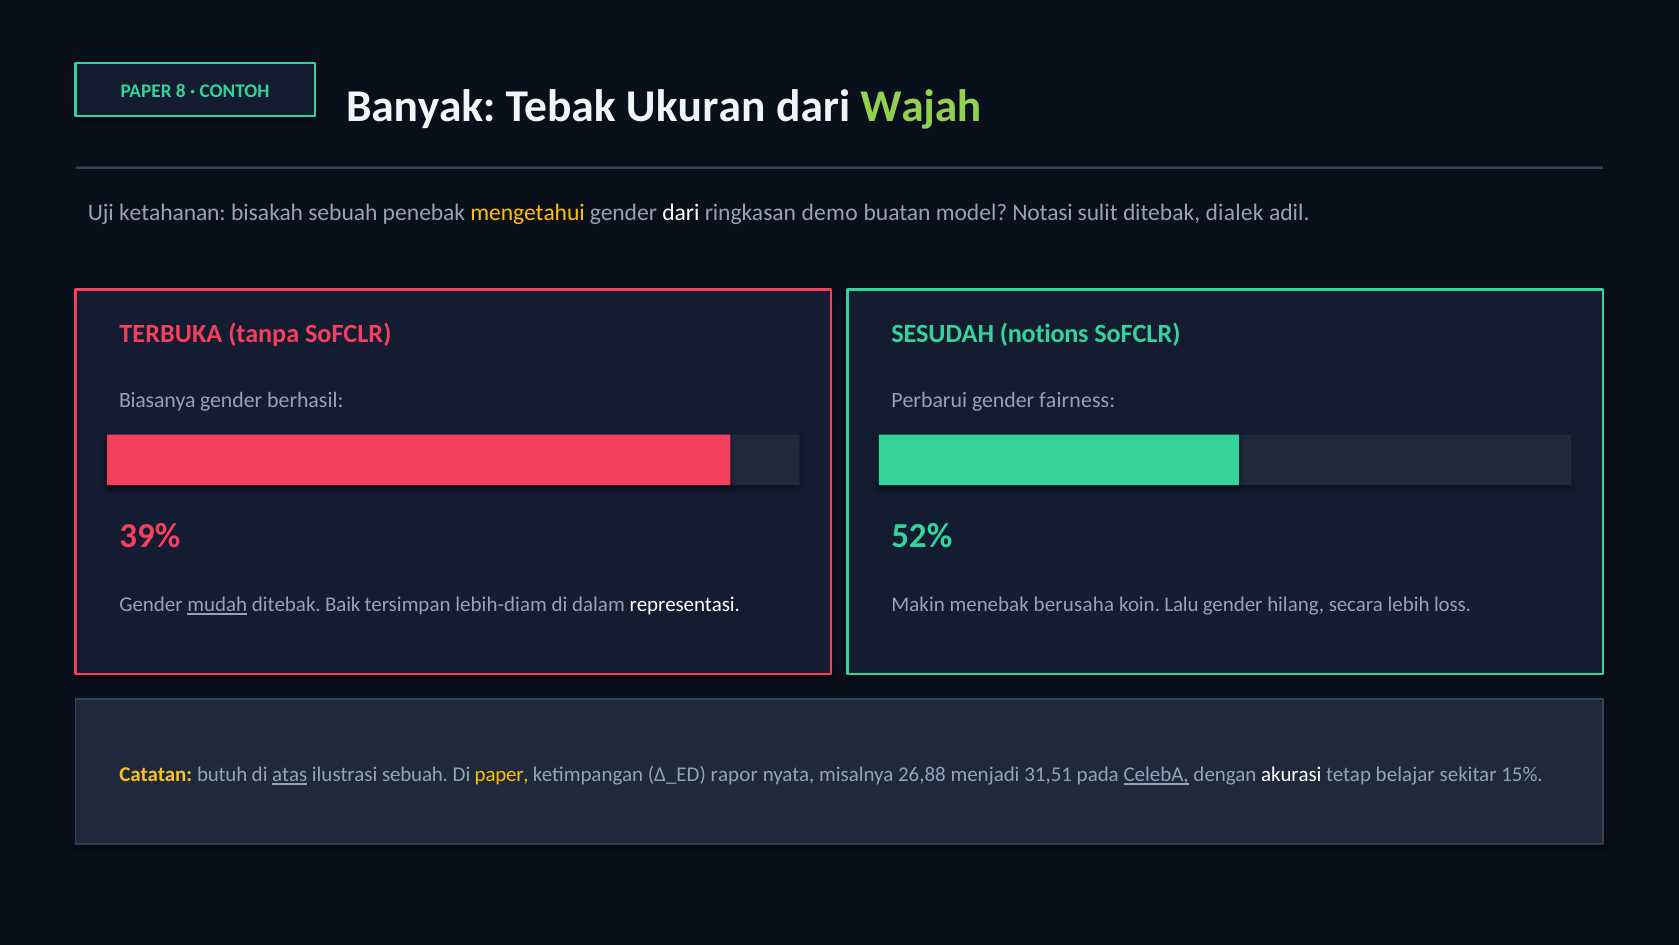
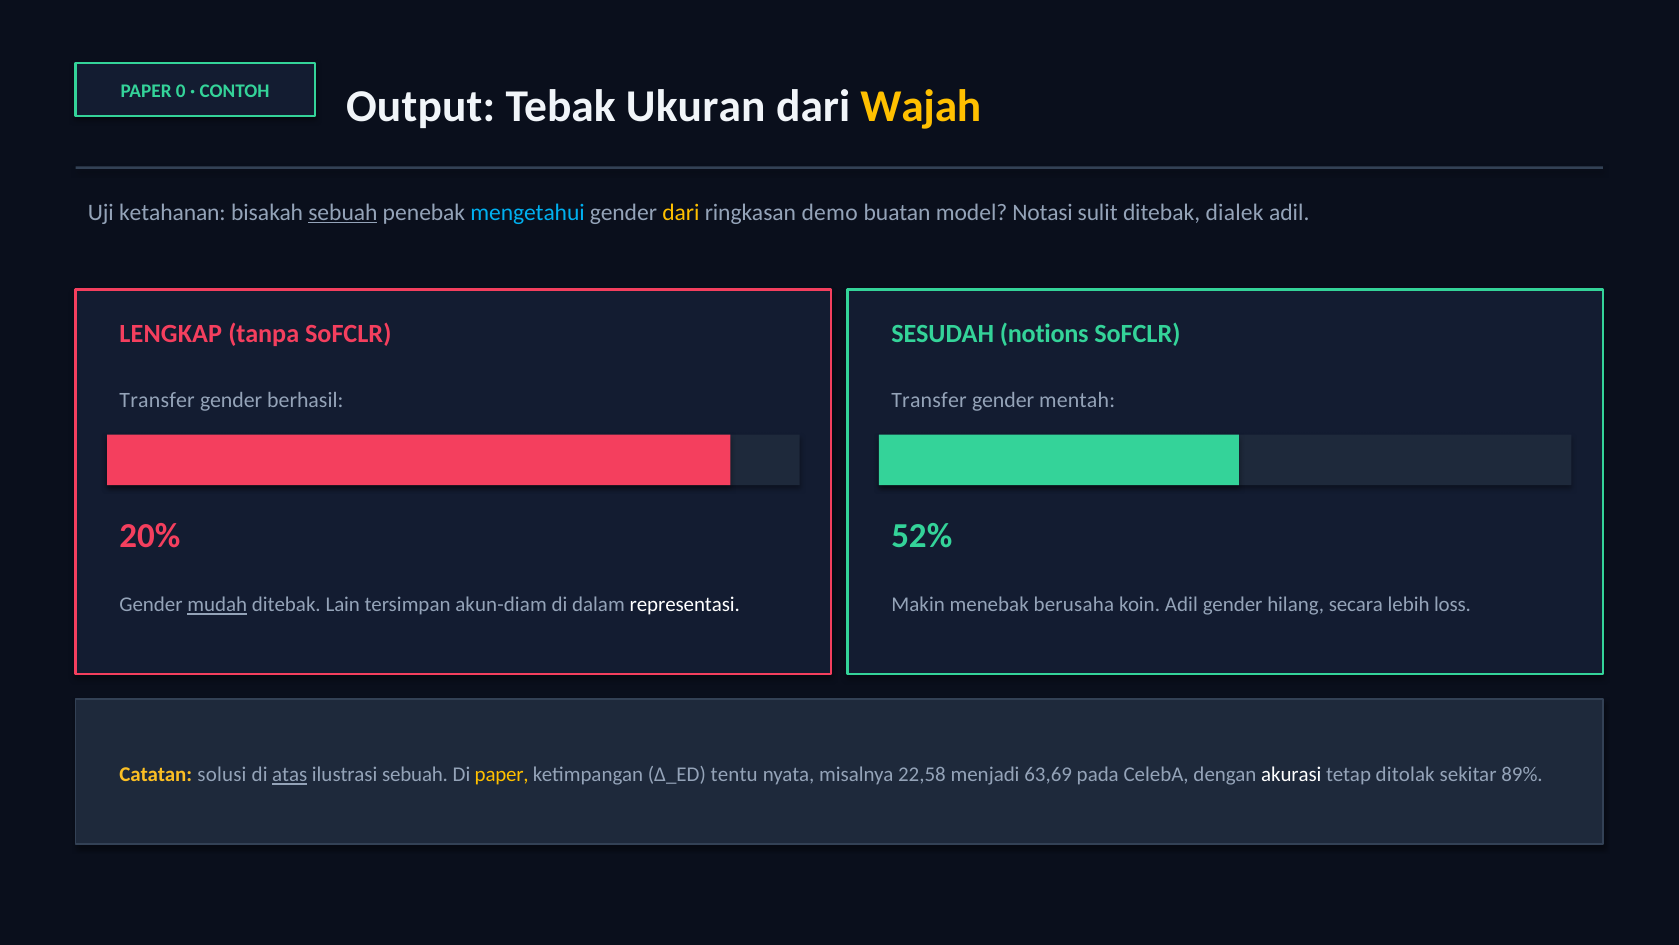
8: 8 -> 0 (181, 91)
Banyak: Banyak -> Output (421, 106)
Wajah colour: light green -> yellow (921, 106)
sebuah underline: none -> present (343, 212)
mengetahui colour: yellow -> light blue (528, 212)
dari colour: white -> yellow (681, 212)
TERBUKA: TERBUKA -> LENGKAP (171, 334)
Biasanya: Biasanya -> Transfer (157, 400)
Perbarui: Perbarui -> Transfer (929, 400)
fairness: fairness -> mentah (1077, 400)
39%: 39% -> 20% (150, 535)
Baik: Baik -> Lain (343, 605)
lebih-diam: lebih-diam -> akun-diam (501, 605)
koin Lalu: Lalu -> Adil (1181, 605)
butuh: butuh -> solusi (222, 775)
rapor: rapor -> tentu (734, 775)
26,88: 26,88 -> 22,58 (922, 775)
31,51: 31,51 -> 63,69 (1048, 775)
CelebA underline: present -> none (1156, 775)
belajar: belajar -> ditolak (1405, 775)
15%: 15% -> 89% (1522, 775)
